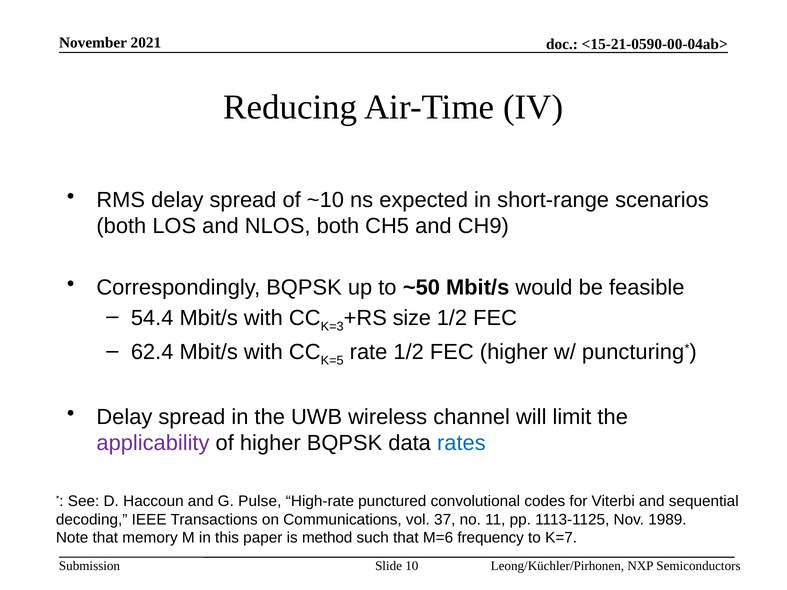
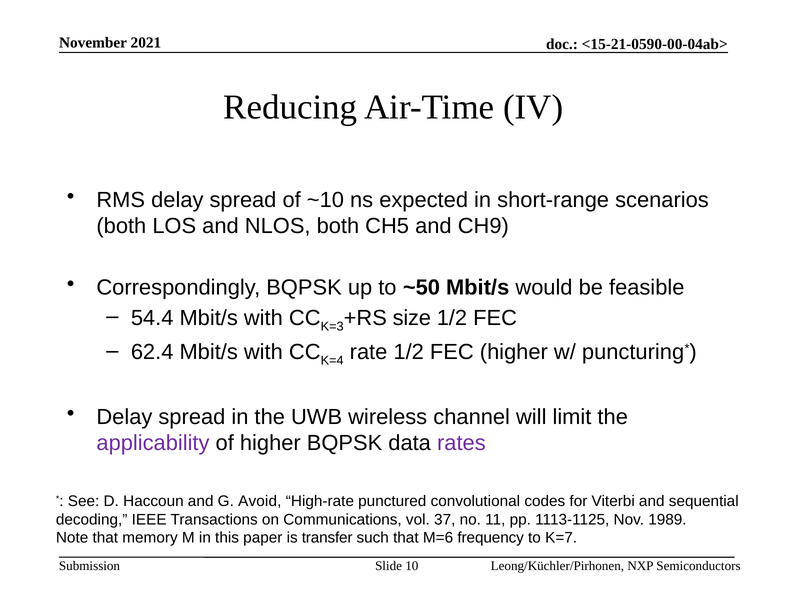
K=5: K=5 -> K=4 (332, 361)
rates colour: blue -> purple (461, 443)
Pulse: Pulse -> Avoid (260, 501)
method: method -> transfer (327, 538)
